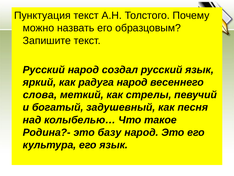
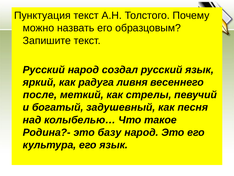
радуга народ: народ -> ливня (132, 82)
слова: слова -> после (40, 95)
